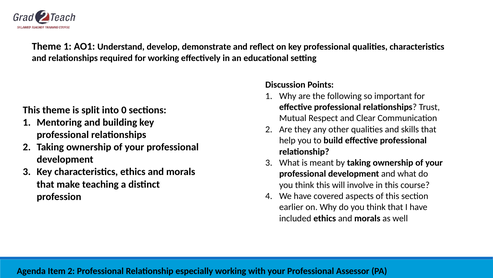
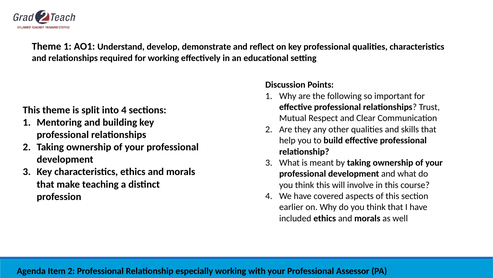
into 0: 0 -> 4 (124, 110)
